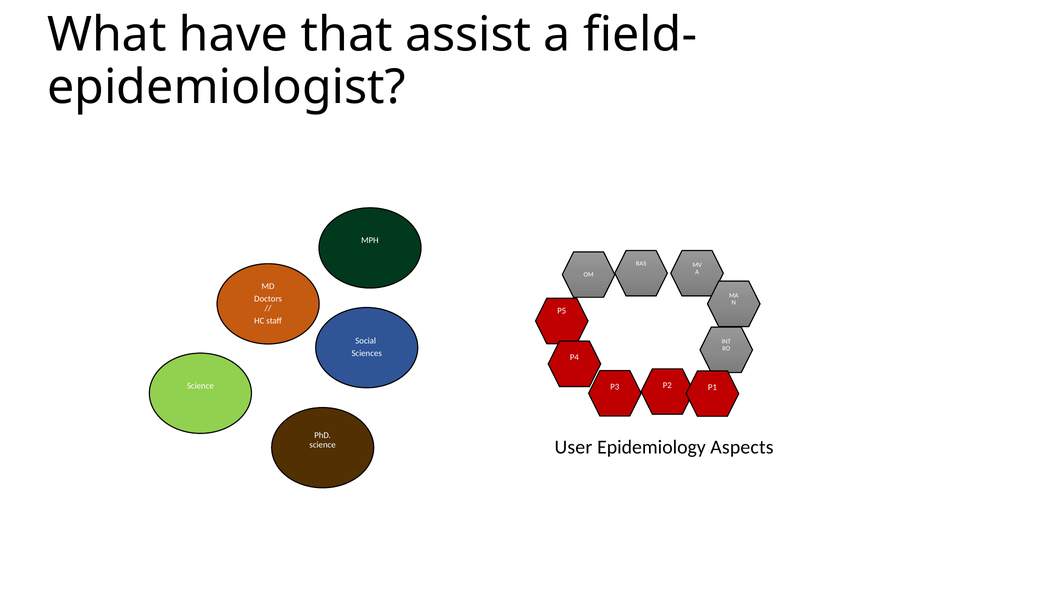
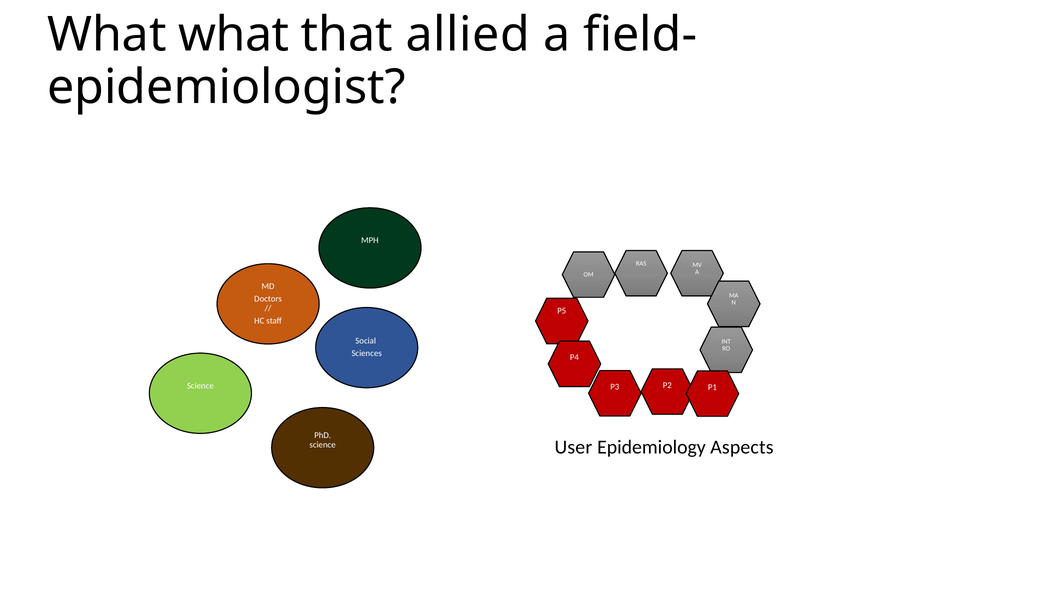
What have: have -> what (234, 35)
assist: assist -> allied (468, 35)
